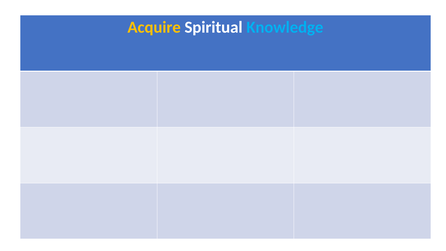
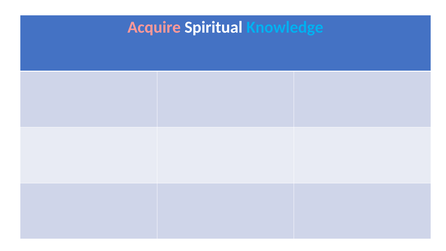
Acquire colour: yellow -> pink (154, 27)
